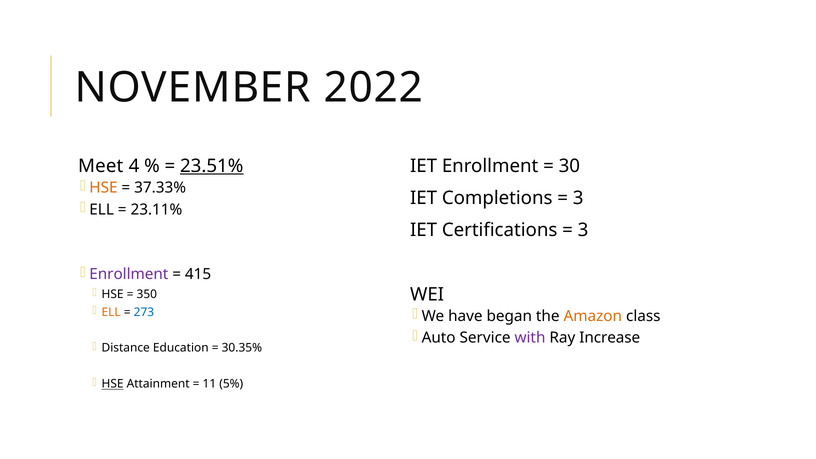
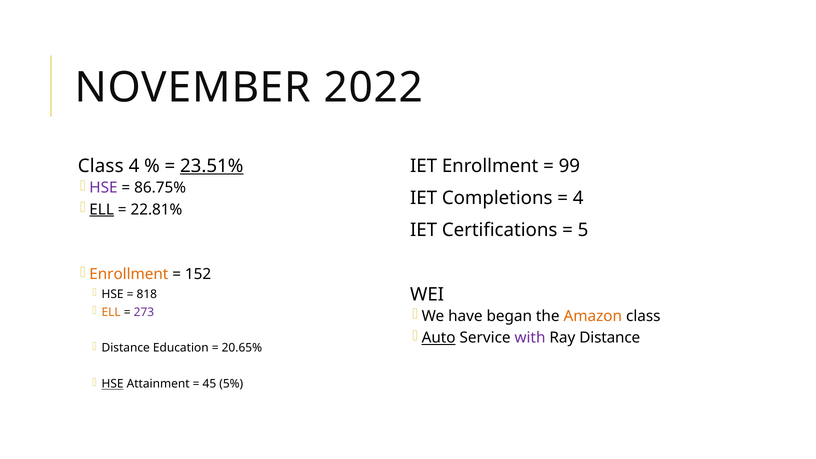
Meet: Meet -> Class (101, 166)
30: 30 -> 99 (569, 166)
HSE colour: orange -> purple (103, 188)
37.33%: 37.33% -> 86.75% (160, 188)
3: 3 -> 4 (578, 198)
ELL underline: none -> present (102, 209)
23.11%: 23.11% -> 22.81% (156, 209)
3: 3 -> 5 (583, 230)
Enrollment colour: purple -> orange (129, 274)
415: 415 -> 152 (198, 274)
350: 350 -> 818 (147, 294)
273 colour: blue -> purple (144, 312)
Auto underline: none -> present (439, 338)
Ray Increase: Increase -> Distance (610, 338)
30.35%: 30.35% -> 20.65% (242, 348)
11: 11 -> 45 (209, 384)
